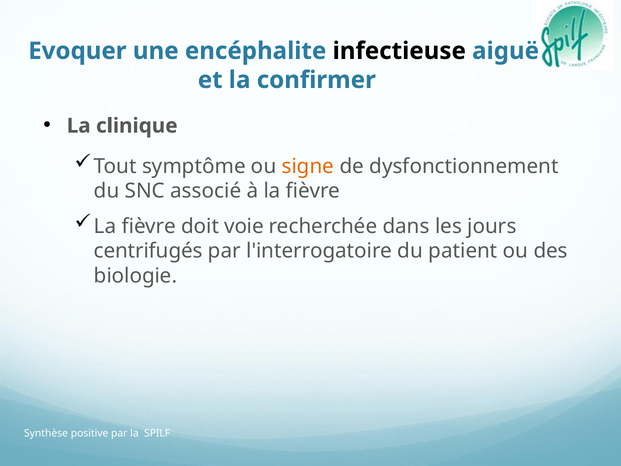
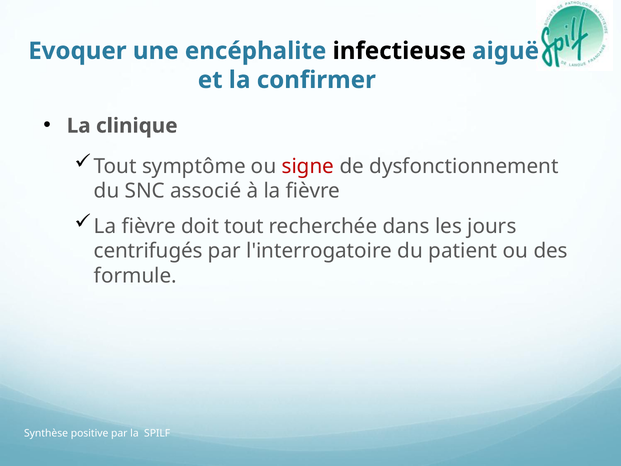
signe colour: orange -> red (308, 166)
doit voie: voie -> tout (244, 226)
biologie: biologie -> formule (135, 276)
